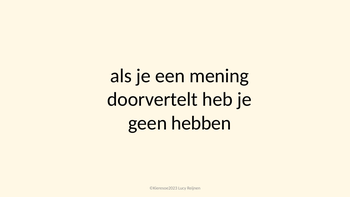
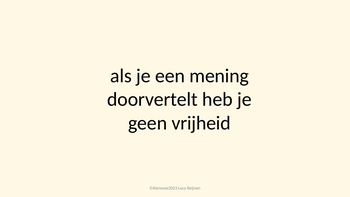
hebben: hebben -> vrijheid (201, 123)
